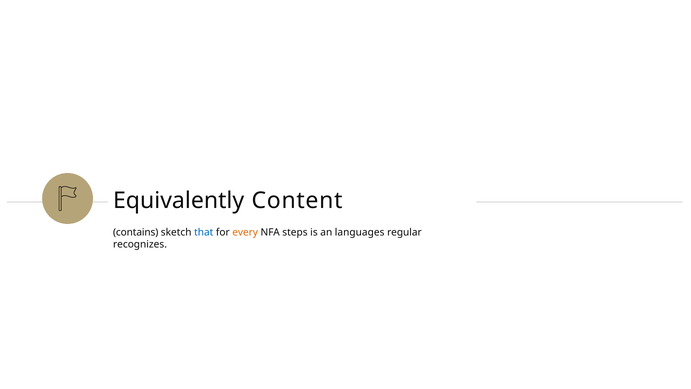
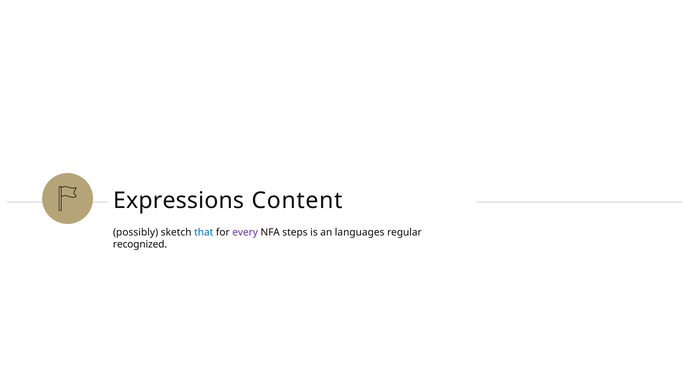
Equivalently: Equivalently -> Expressions (179, 201)
contains: contains -> possibly (136, 232)
every colour: orange -> purple (245, 232)
recognizes: recognizes -> recognized (140, 244)
